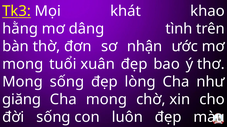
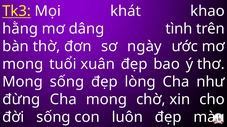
nhận: nhận -> ngày (144, 47)
giăng: giăng -> đừng (21, 100)
